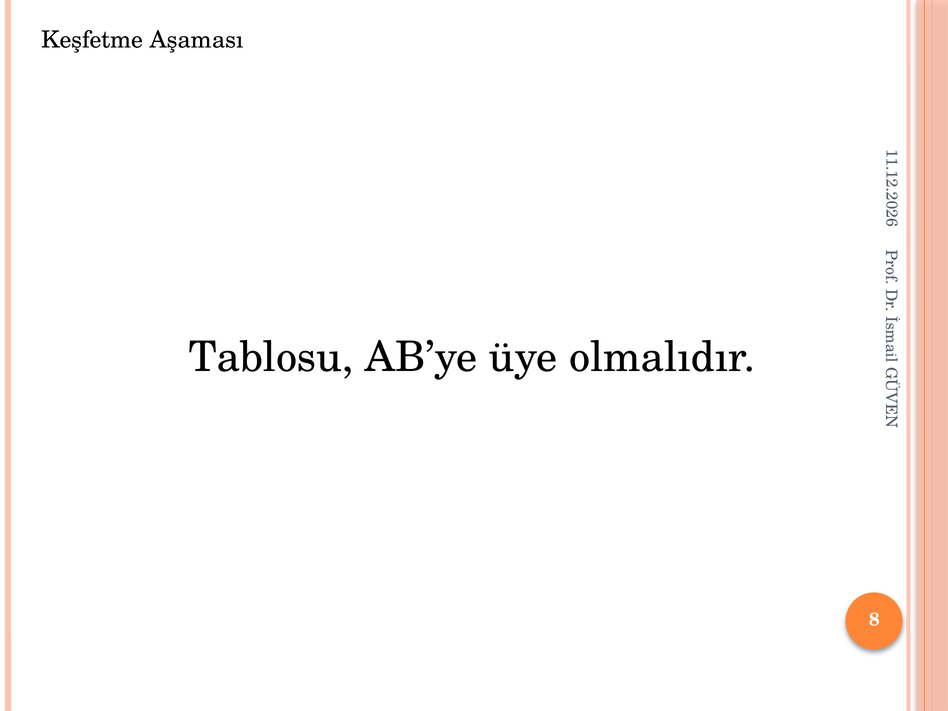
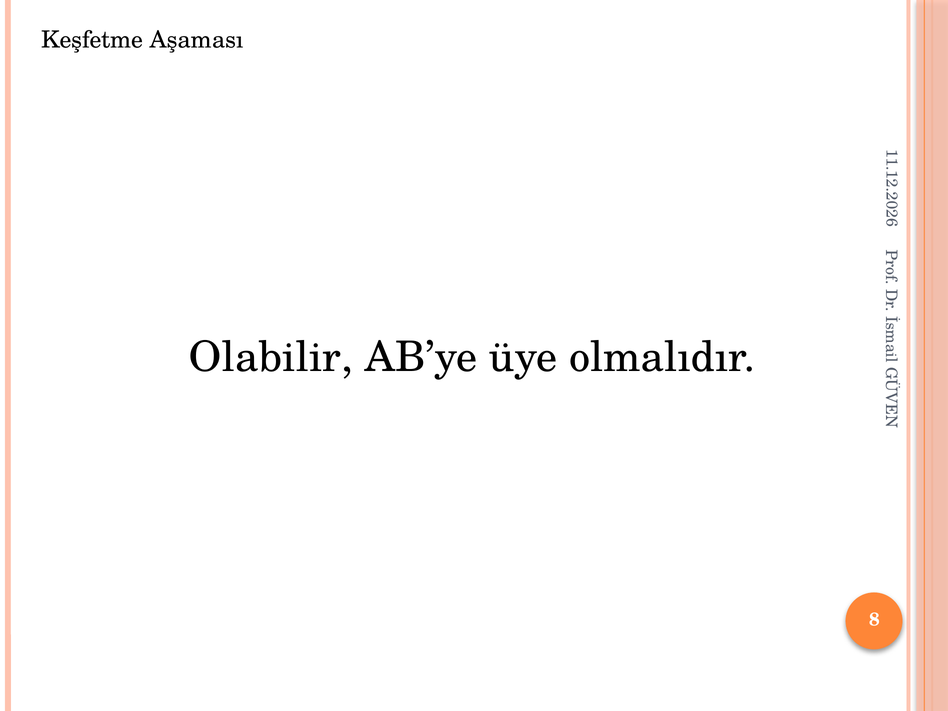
Tablosu: Tablosu -> Olabilir (271, 357)
